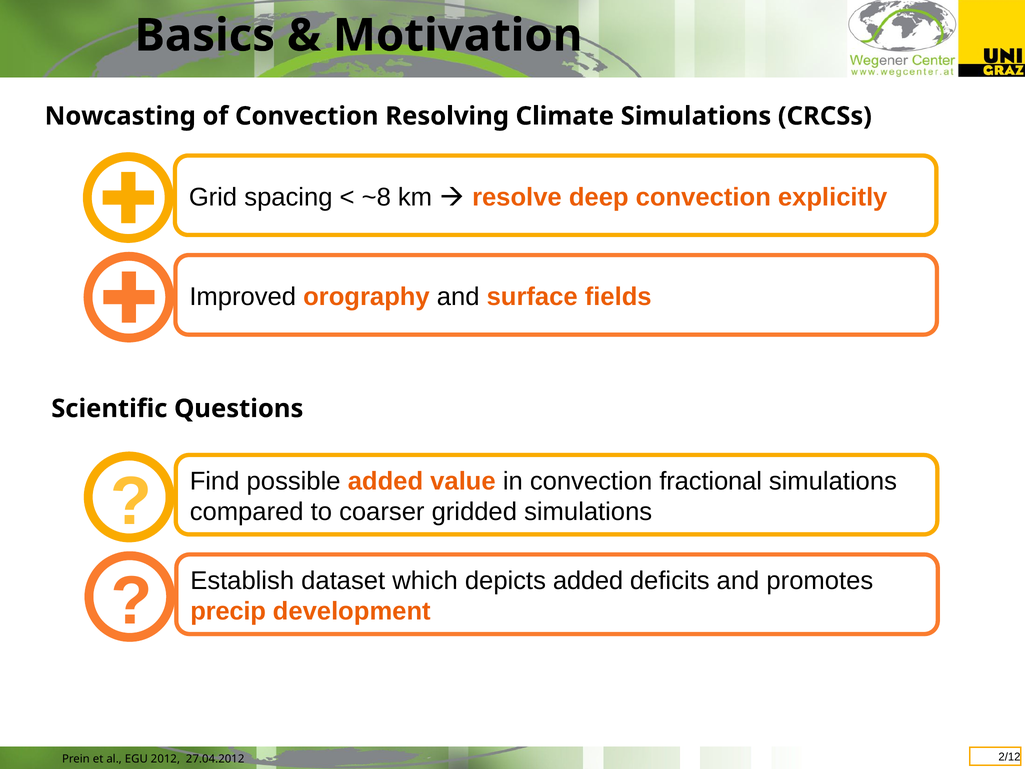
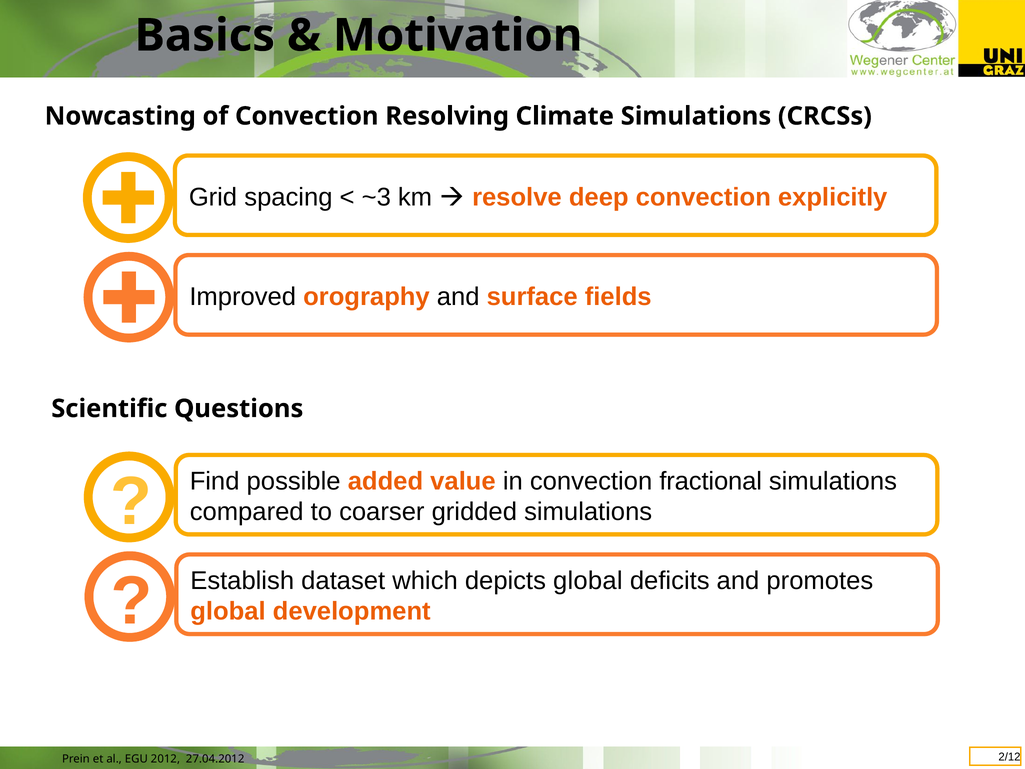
~8: ~8 -> ~3 (376, 197)
depicts added: added -> global (588, 580)
precip: precip -> global (228, 611)
